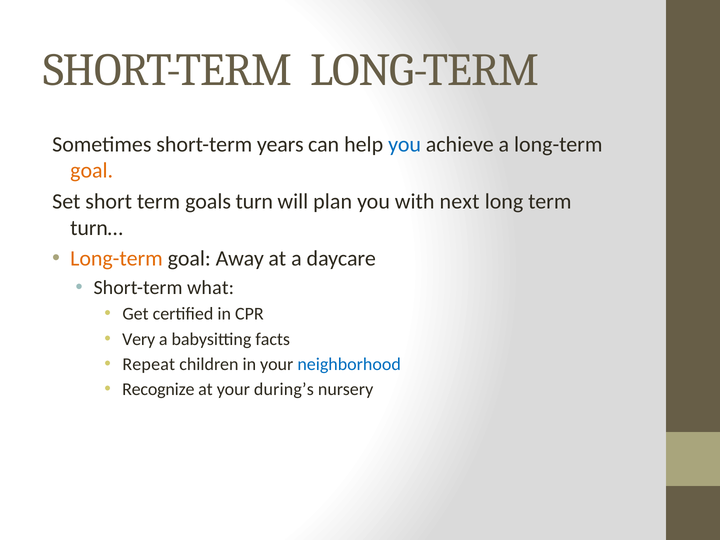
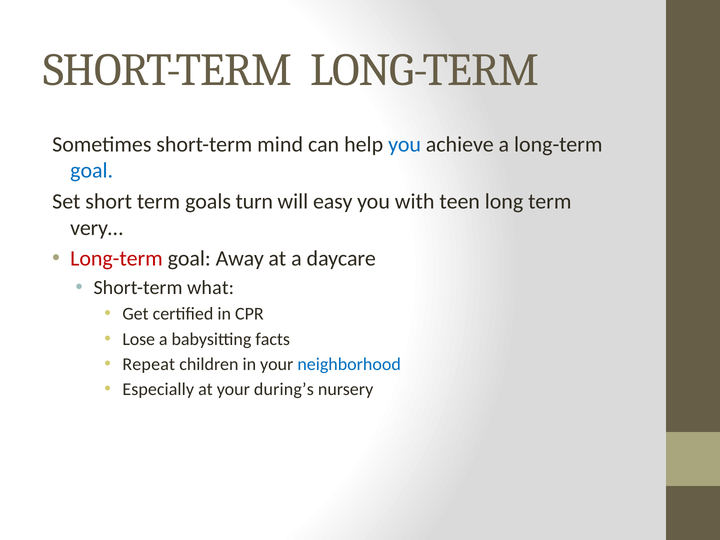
years: years -> mind (280, 144)
goal colour: orange -> blue (92, 171)
plan: plan -> easy (333, 201)
next: next -> teen (460, 201)
turn…: turn… -> very… (97, 228)
Long-term colour: orange -> red (116, 259)
Very: Very -> Lose (139, 339)
Recognize: Recognize -> Especially (158, 389)
